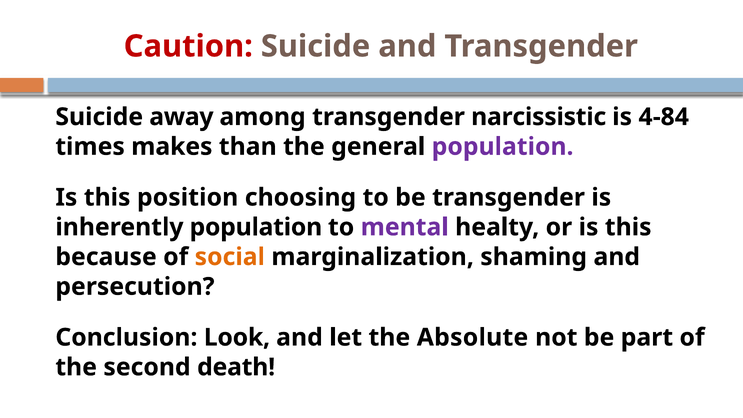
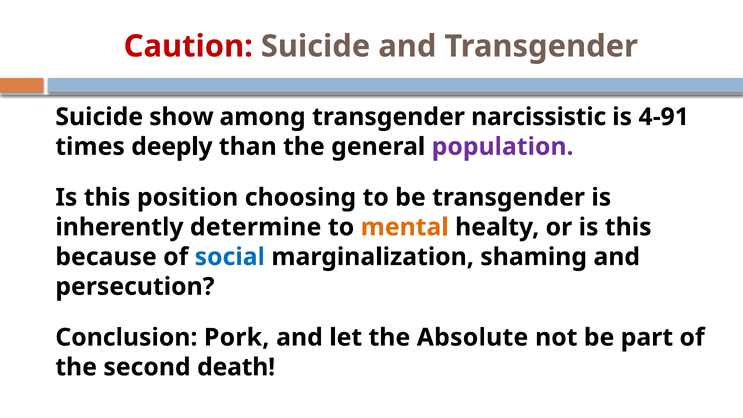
away: away -> show (181, 117)
4-84: 4-84 -> 4-91 (664, 117)
makes: makes -> deeply (172, 147)
inherently population: population -> determine (256, 227)
mental colour: purple -> orange (405, 227)
social colour: orange -> blue (230, 257)
Look: Look -> Pork (237, 337)
